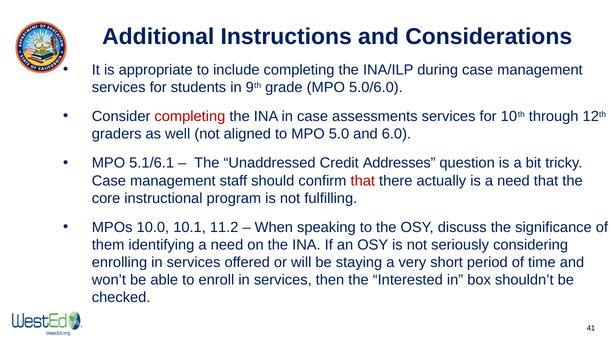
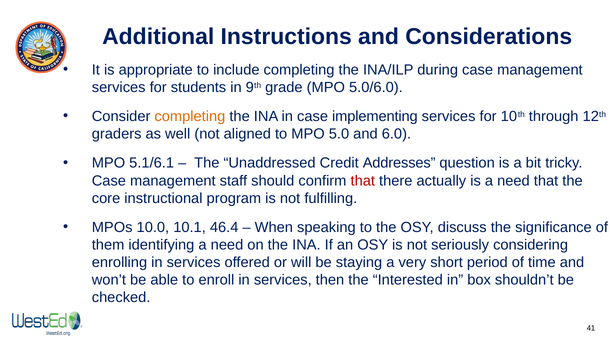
completing colour: red -> orange (190, 117)
assessments: assessments -> implementing (375, 117)
11.2: 11.2 -> 46.4 (224, 227)
